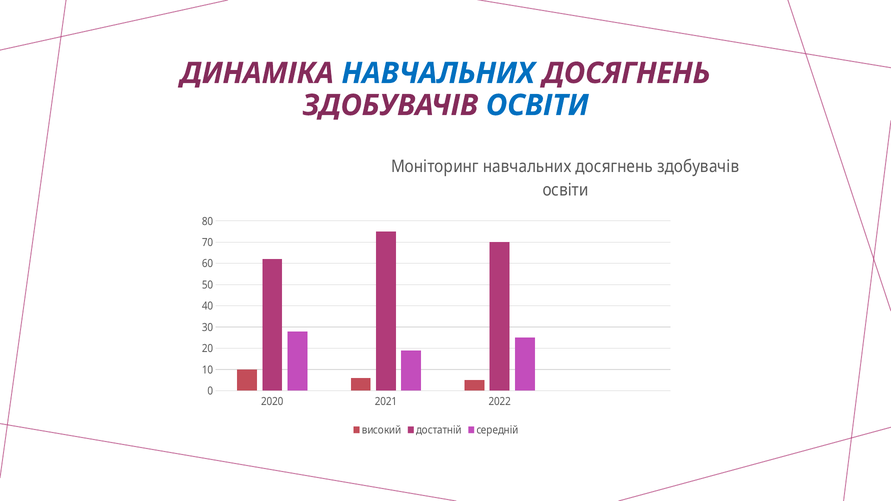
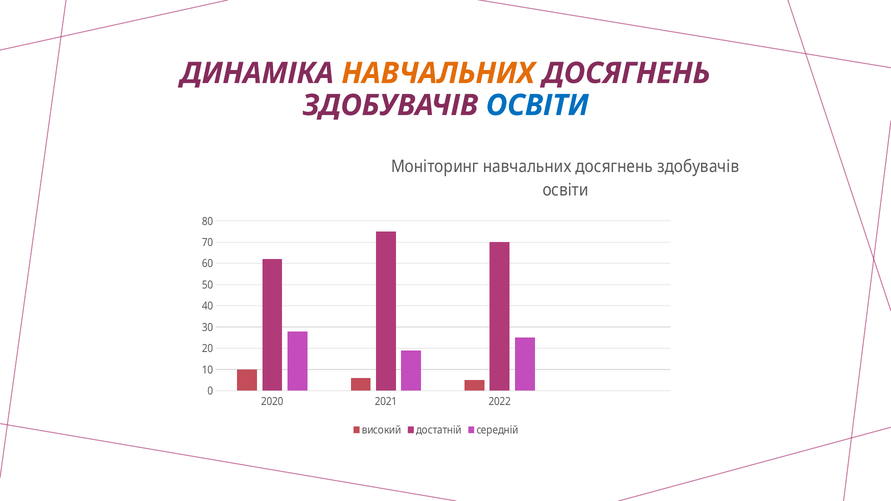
НАВЧАЛЬНИХ colour: blue -> orange (438, 73)
